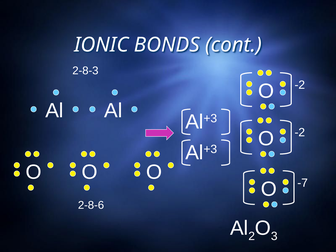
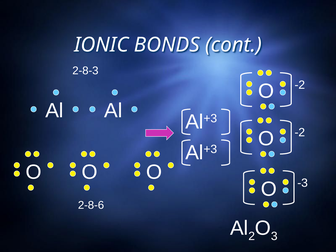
-7: -7 -> -3 (303, 183)
